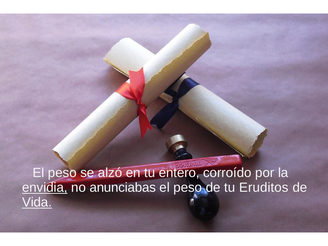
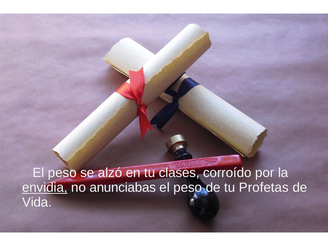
entero: entero -> clases (179, 173)
Eruditos: Eruditos -> Profetas (264, 188)
Vida underline: present -> none (37, 202)
